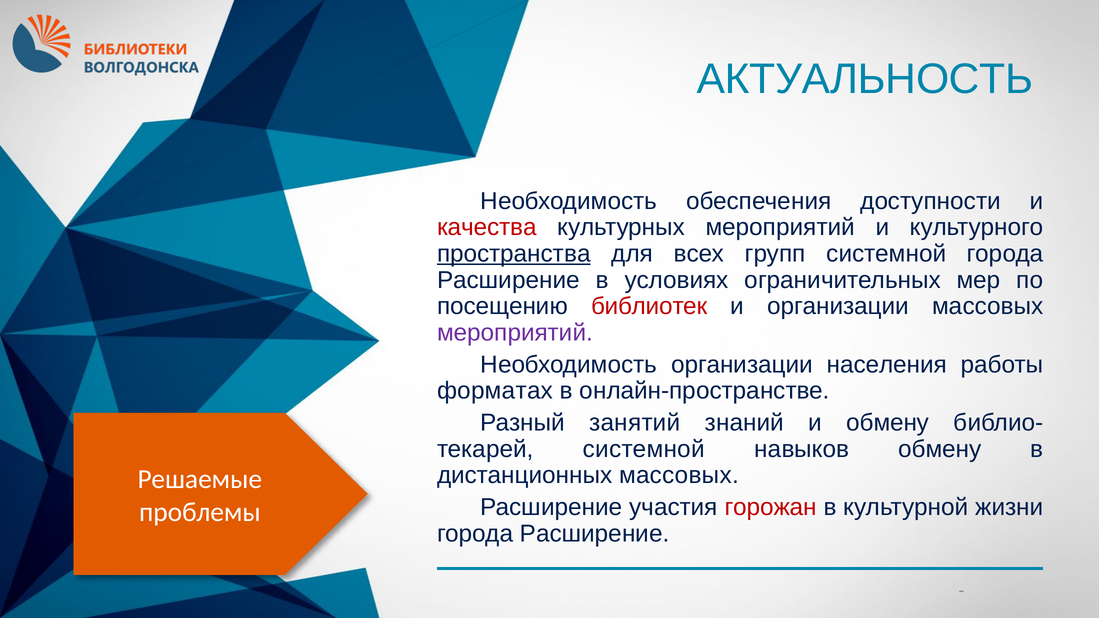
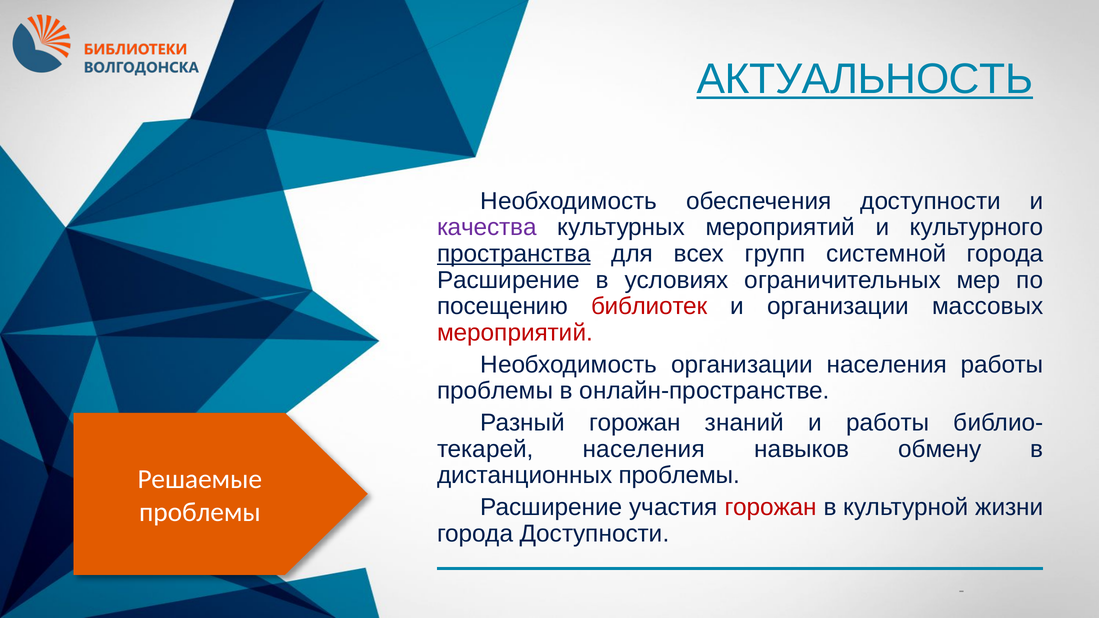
АКТУАЛЬНОСТЬ underline: none -> present (865, 79)
качества colour: red -> purple (487, 227)
мероприятий colour: purple -> red (515, 333)
форматах: форматах -> проблемы (495, 391)
Разный занятий: занятий -> горожан (635, 423)
и обмену: обмену -> работы (888, 423)
системной: системной -> населения (644, 449)
дистанционных массовых: массовых -> проблемы (679, 476)
Расширение: Расширение -> Доступности (595, 534)
